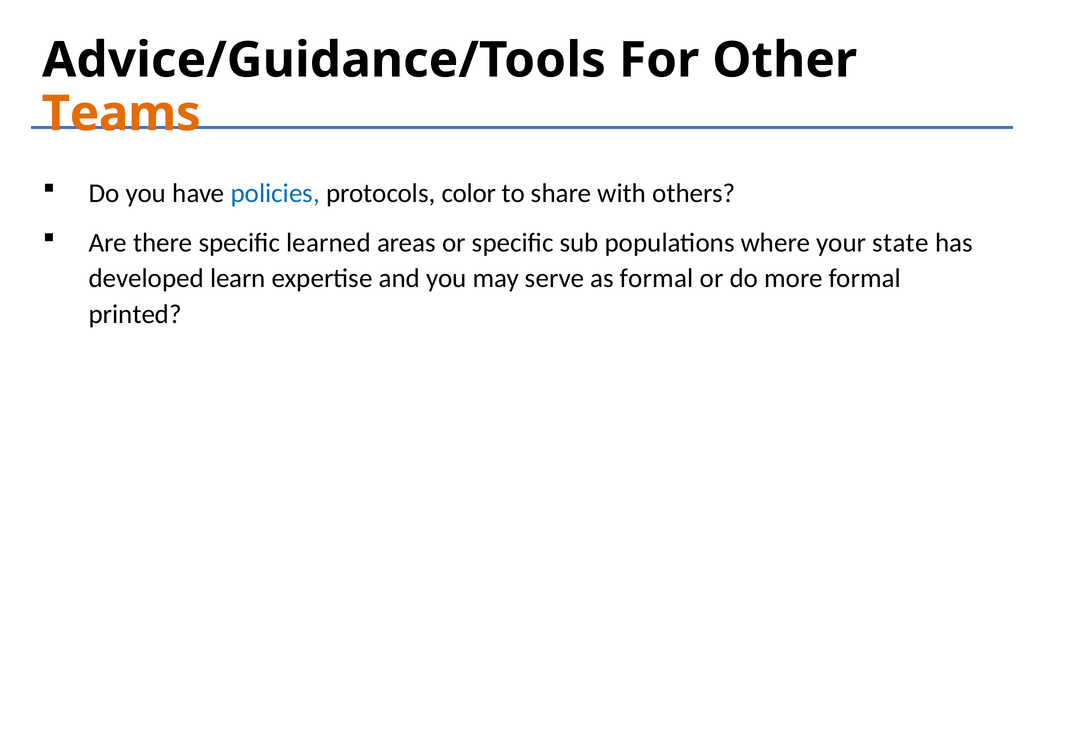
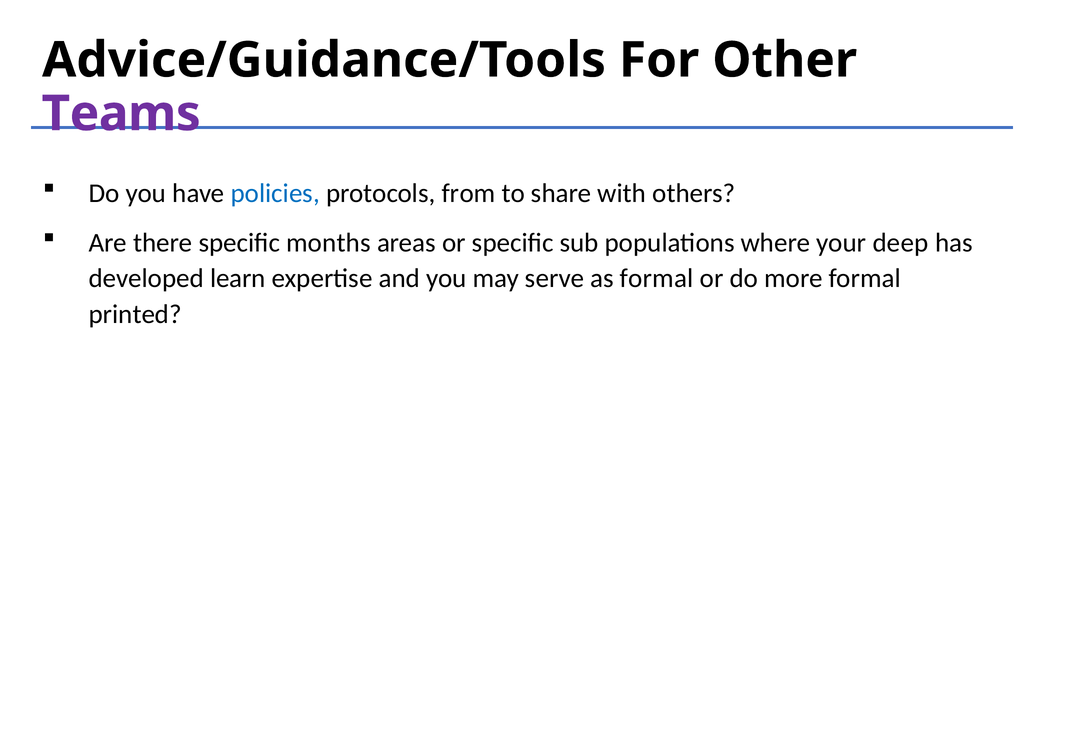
Teams colour: orange -> purple (121, 114)
color: color -> from (469, 193)
learned: learned -> months (328, 243)
state: state -> deep (901, 243)
